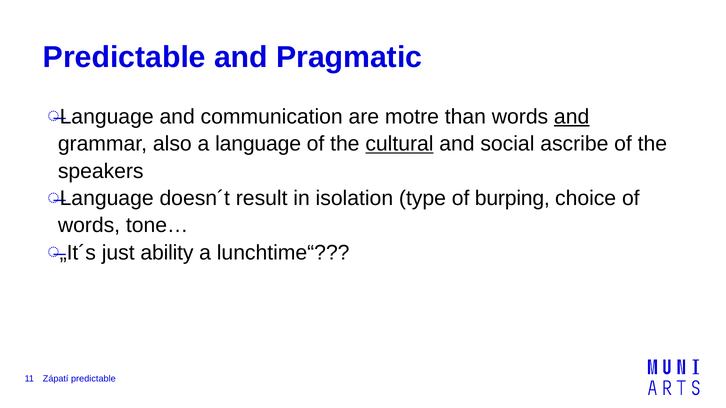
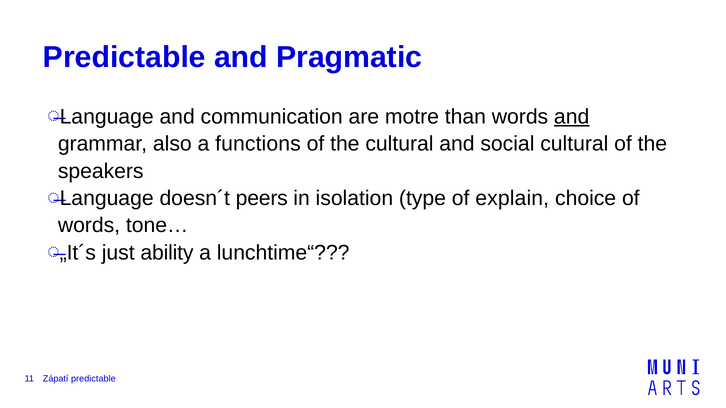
a language: language -> functions (258, 144)
cultural underline: present -> none (399, 144)
social ascribe: ascribe -> cultural (574, 144)
result: result -> peers (262, 198)
burping: burping -> explain (512, 198)
